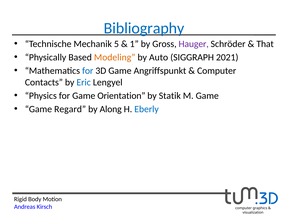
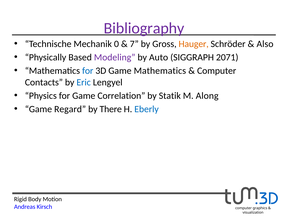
Bibliography colour: blue -> purple (144, 28)
5: 5 -> 0 (116, 44)
1: 1 -> 7 (134, 44)
Hauger colour: purple -> orange (194, 44)
That: That -> Also (265, 44)
Modeling colour: orange -> purple (115, 57)
2021: 2021 -> 2071 (227, 57)
Game Angriffspunkt: Angriffspunkt -> Mathematics (160, 71)
Orientation: Orientation -> Correlation (121, 96)
M Game: Game -> Along (207, 96)
Along: Along -> There (111, 109)
